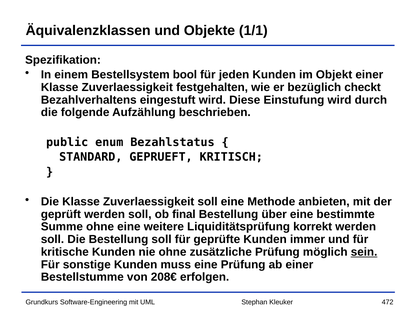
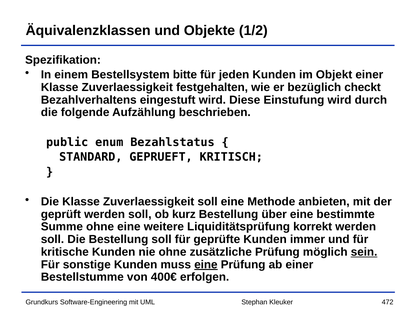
1/1: 1/1 -> 1/2 (253, 31)
bool: bool -> bitte (185, 75)
final: final -> kurz (184, 214)
eine underline: none -> present (206, 265)
208€: 208€ -> 400€ (164, 277)
